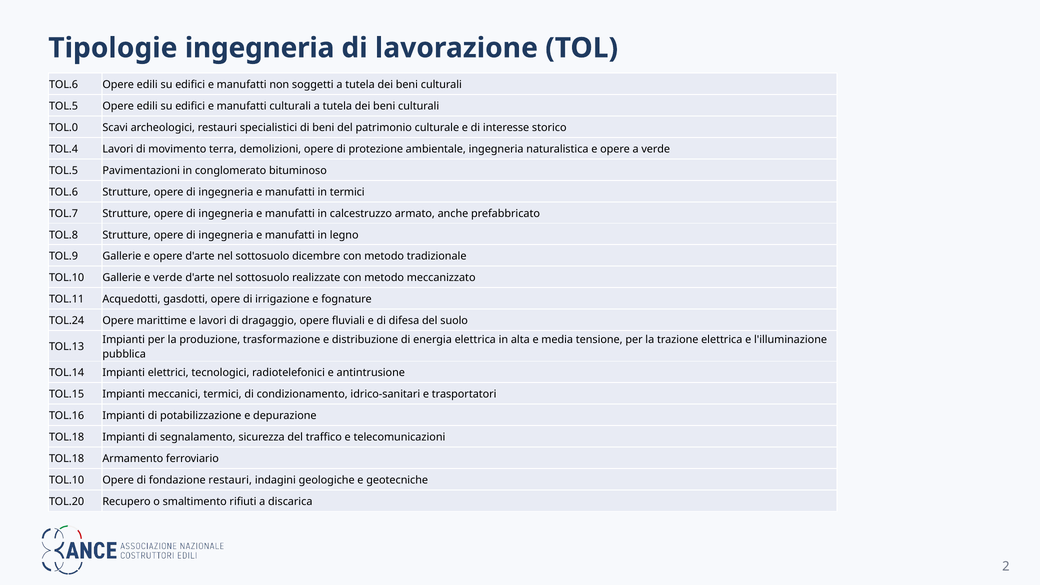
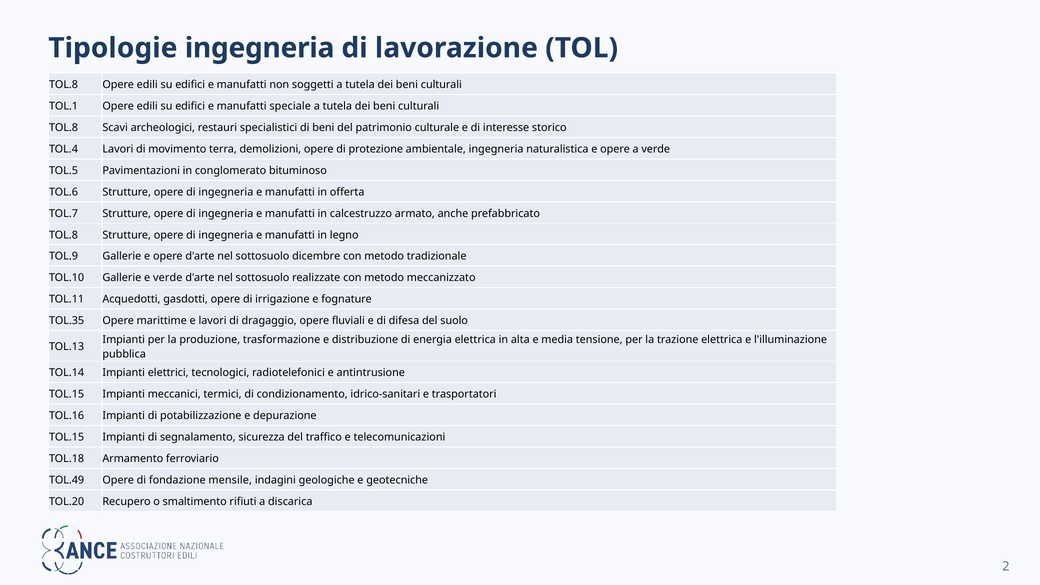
TOL.6: TOL.6 -> TOL.8 (64, 85)
TOL.5: TOL.5 -> TOL.1 (64, 106)
manufatti culturali: culturali -> speciale (290, 106)
TOL.0: TOL.0 -> TOL.8 (64, 128)
in termici: termici -> offerta (347, 192)
TOL.24: TOL.24 -> TOL.35 (67, 321)
TOL.18: TOL.18 -> TOL.15 (67, 437)
TOL.10: TOL.10 -> TOL.49 (67, 480)
fondazione restauri: restauri -> mensile (230, 480)
